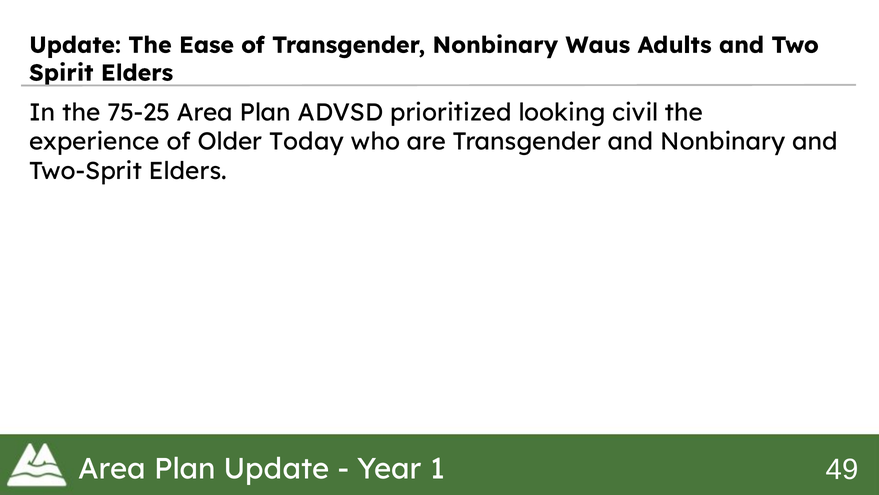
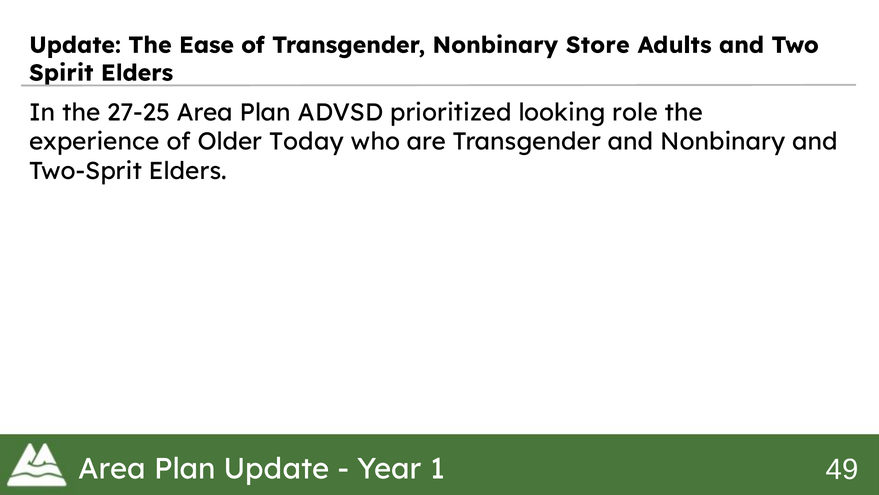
Waus: Waus -> Store (598, 45)
75-25: 75-25 -> 27-25 (139, 112)
civil: civil -> role (635, 112)
